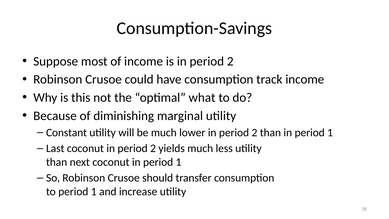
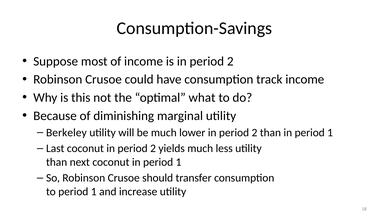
Constant: Constant -> Berkeley (66, 132)
